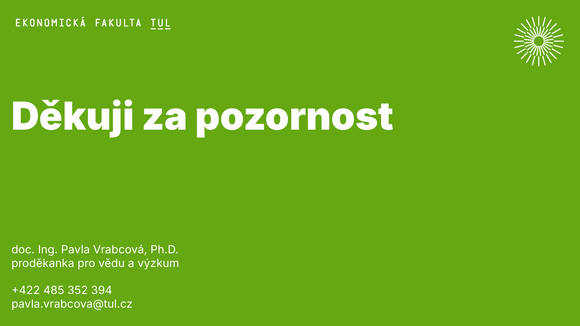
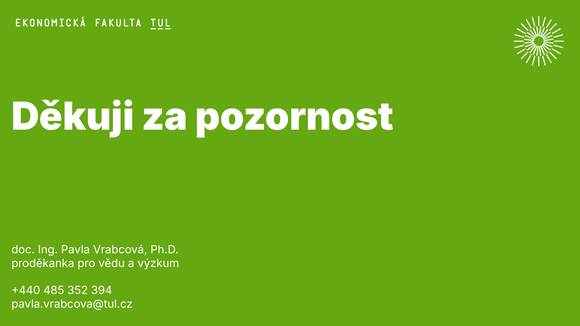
+422: +422 -> +440 (26, 291)
